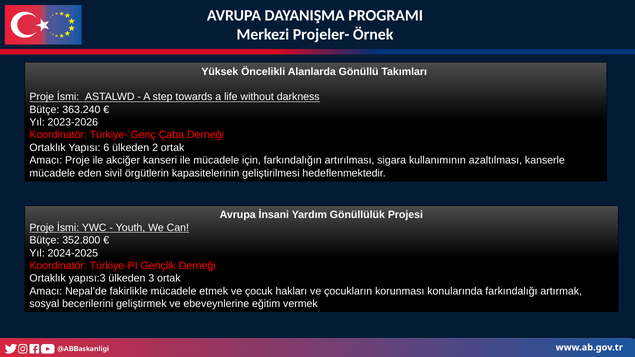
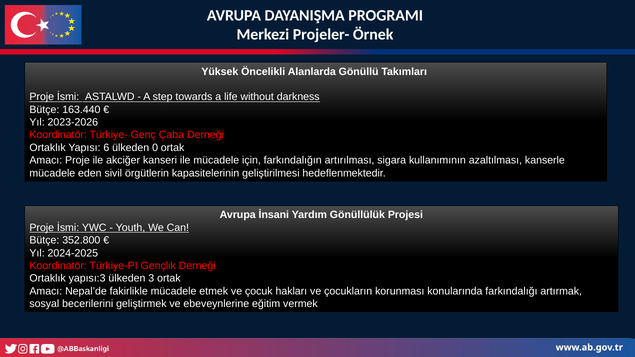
363.240: 363.240 -> 163.440 (81, 110)
2: 2 -> 0 (155, 148)
